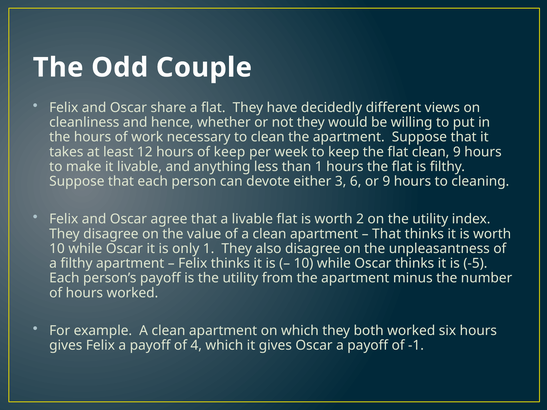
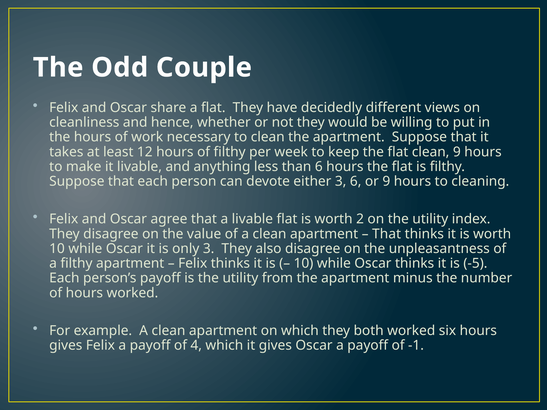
of keep: keep -> filthy (230, 152)
than 1: 1 -> 6 (319, 167)
only 1: 1 -> 3 (209, 249)
